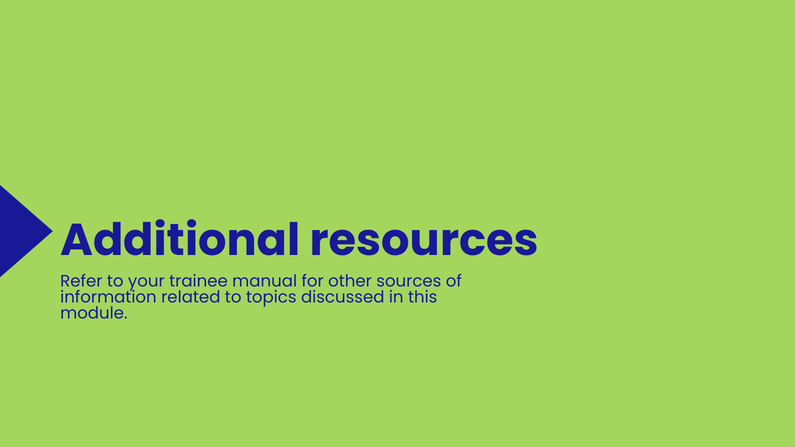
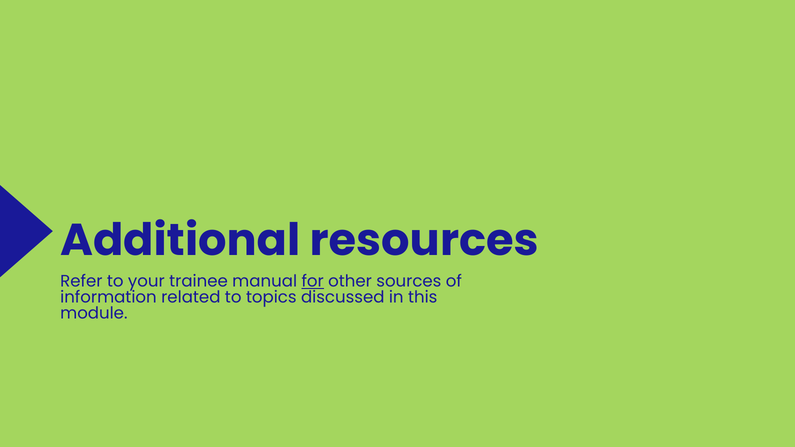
for underline: none -> present (313, 282)
